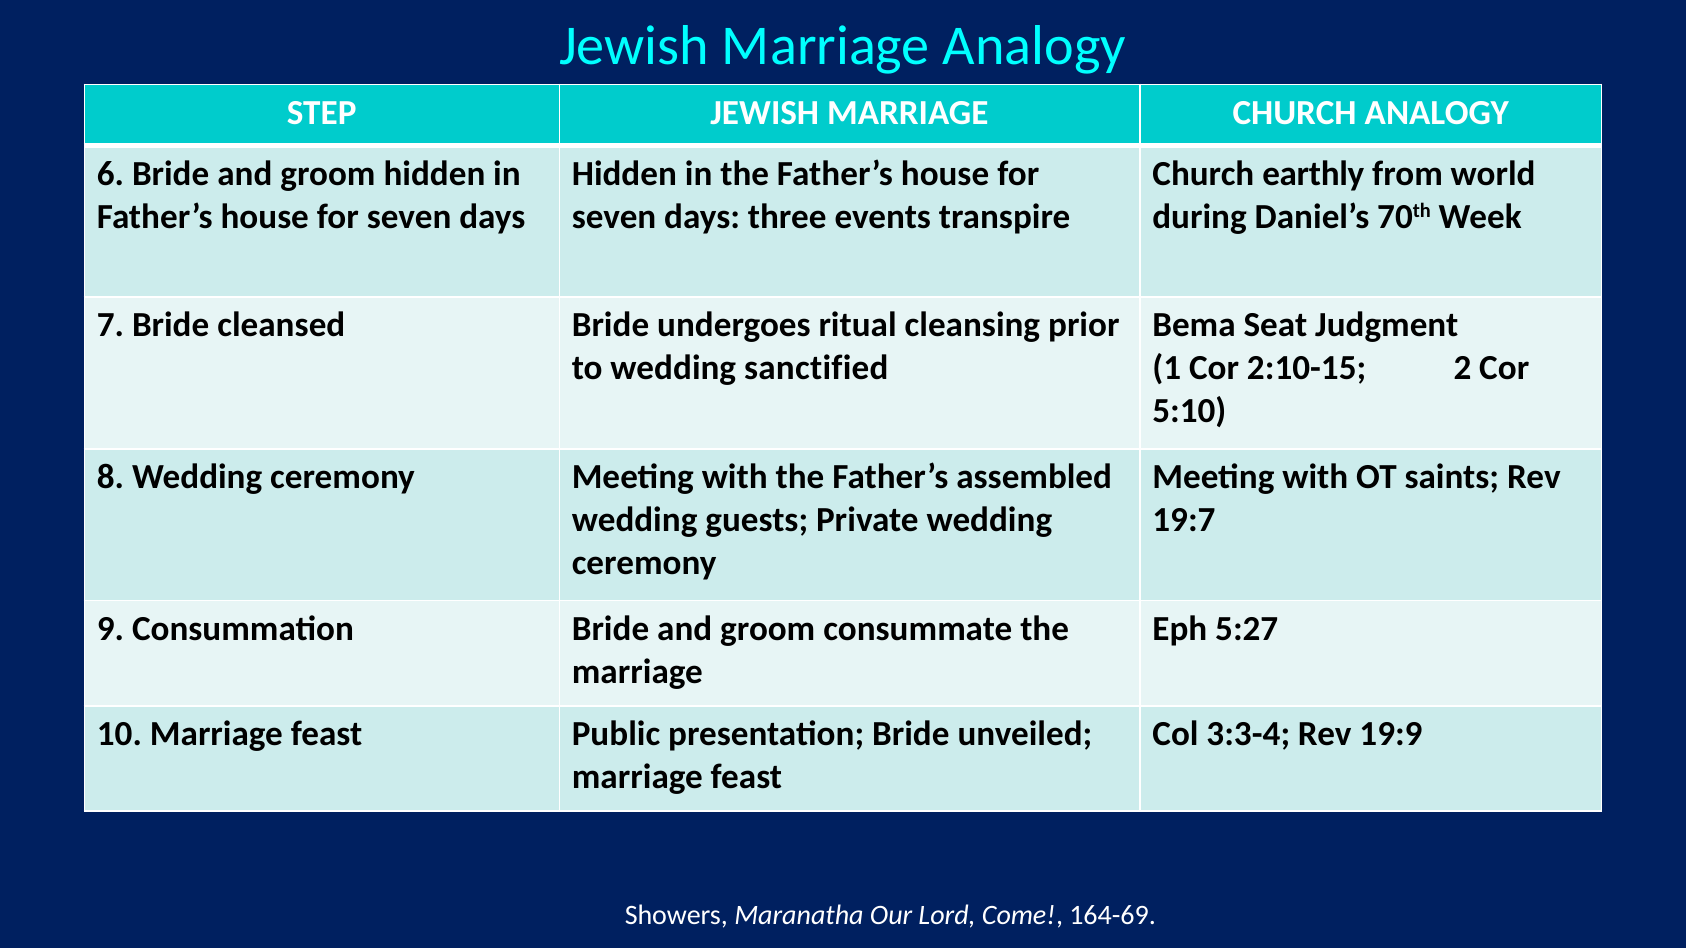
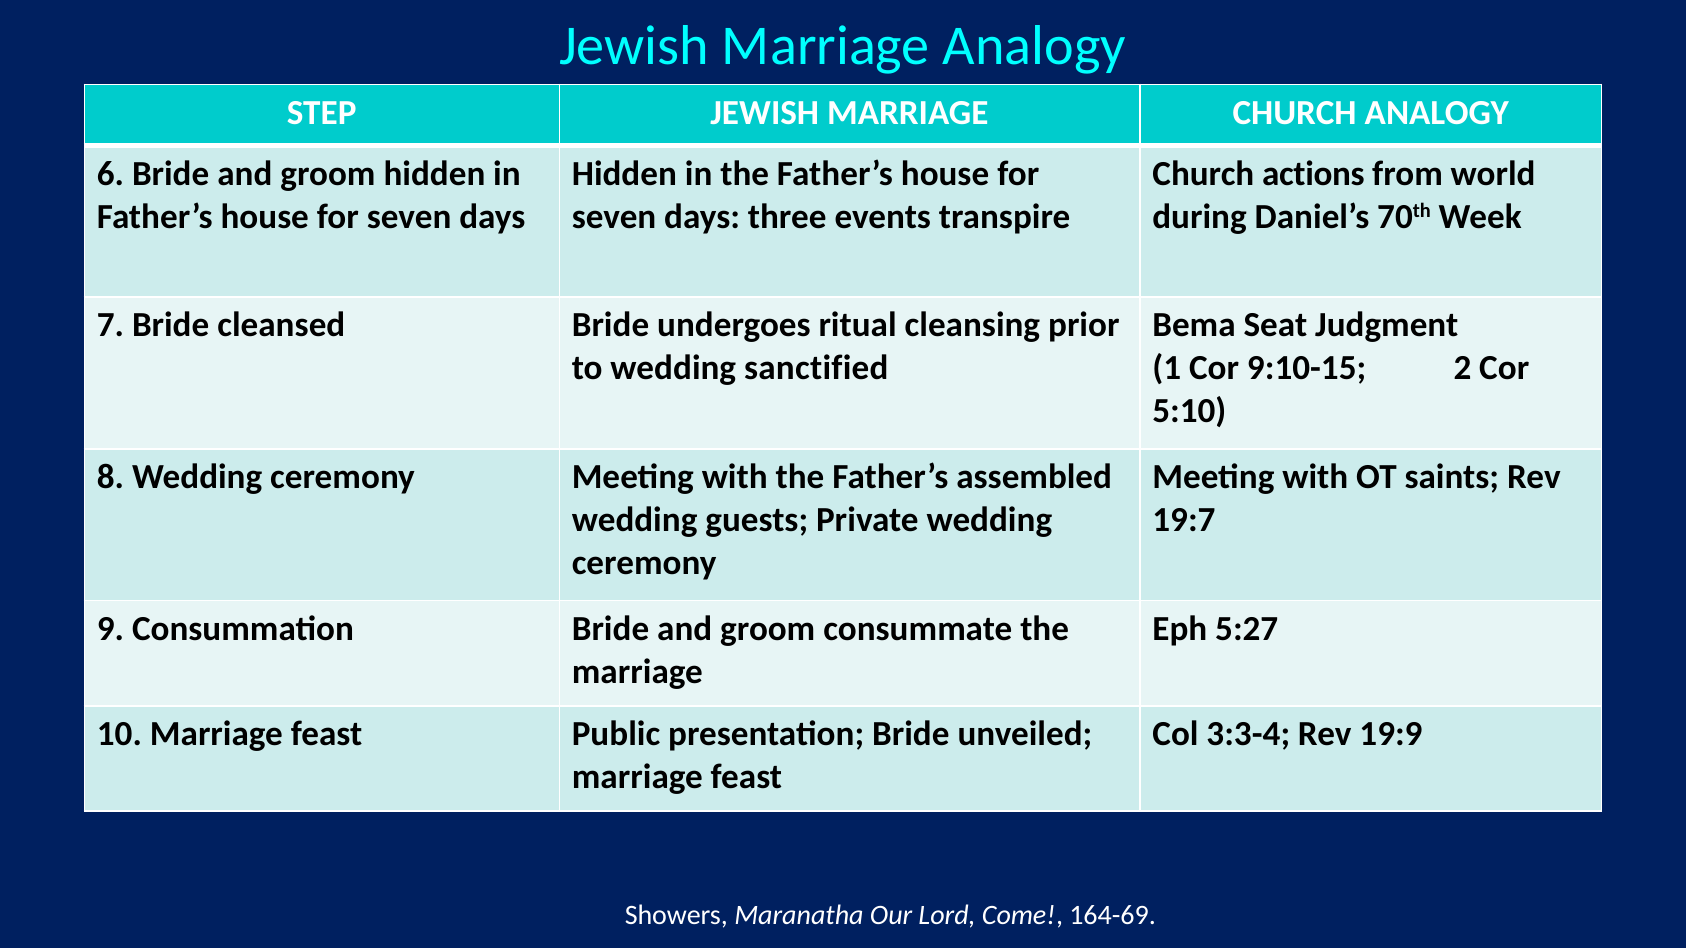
earthly: earthly -> actions (1313, 174)
2:10-15: 2:10-15 -> 9:10-15 (1307, 369)
